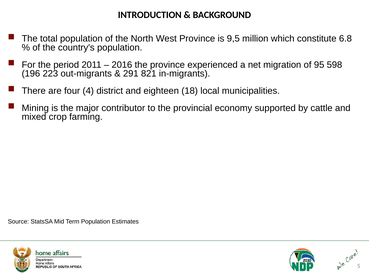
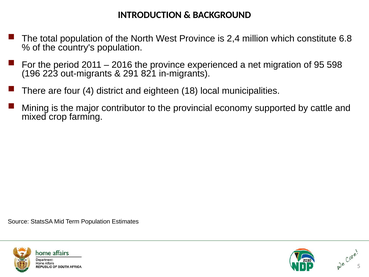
9,5: 9,5 -> 2,4 (233, 39)
